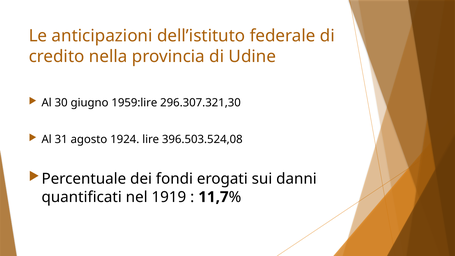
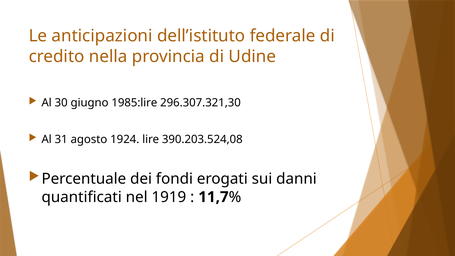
1959:lire: 1959:lire -> 1985:lire (134, 103)
396.503.524,08: 396.503.524,08 -> 390.203.524,08 (202, 139)
